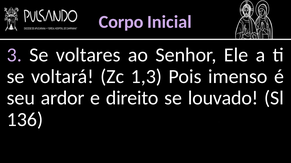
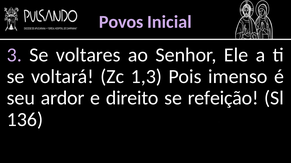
Corpo: Corpo -> Povos (121, 22)
louvado: louvado -> refeição (223, 98)
